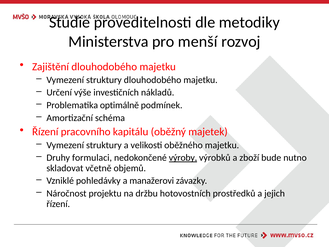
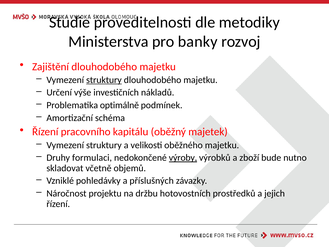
menší: menší -> banky (198, 41)
struktury underline: none -> present (104, 80)
manažerovi: manažerovi -> příslušných (152, 181)
